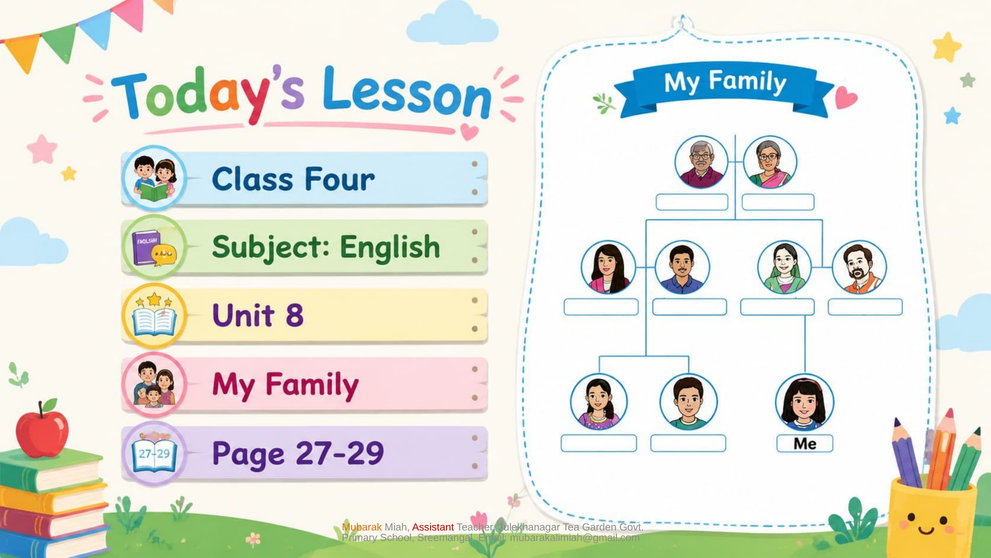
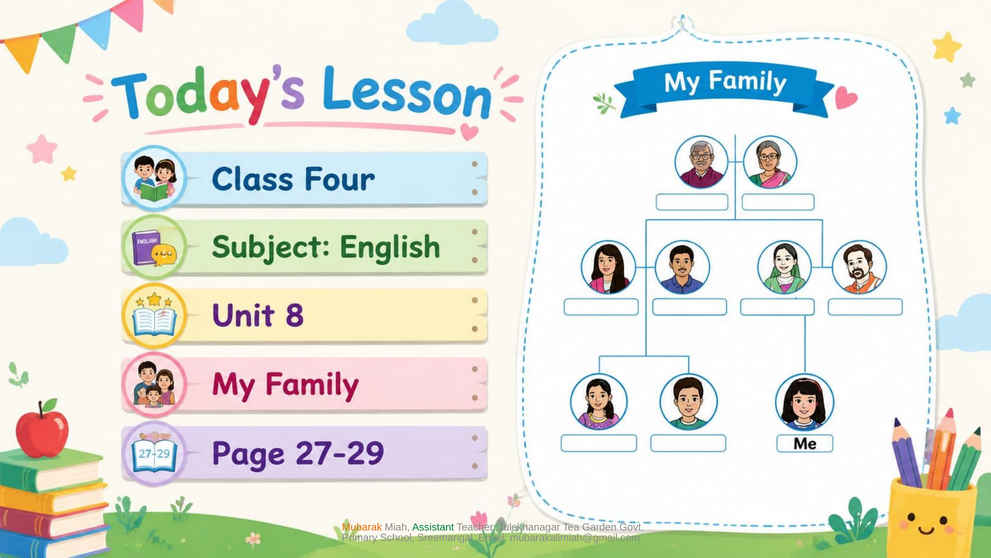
Assistant colour: red -> green (433, 527)
